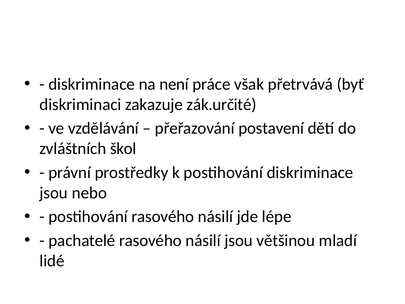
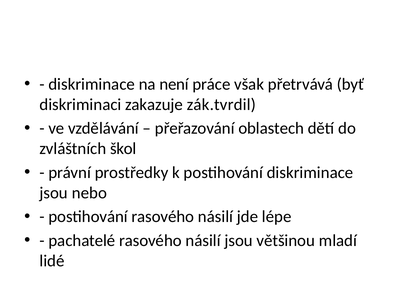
zák.určité: zák.určité -> zák.tvrdil (221, 104)
postavení: postavení -> oblastech (271, 128)
